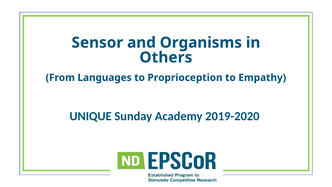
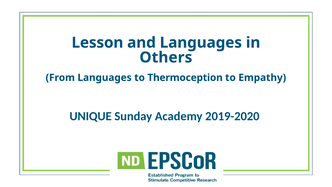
Sensor: Sensor -> Lesson (97, 43)
and Organisms: Organisms -> Languages (201, 43)
Proprioception: Proprioception -> Thermoception (185, 78)
